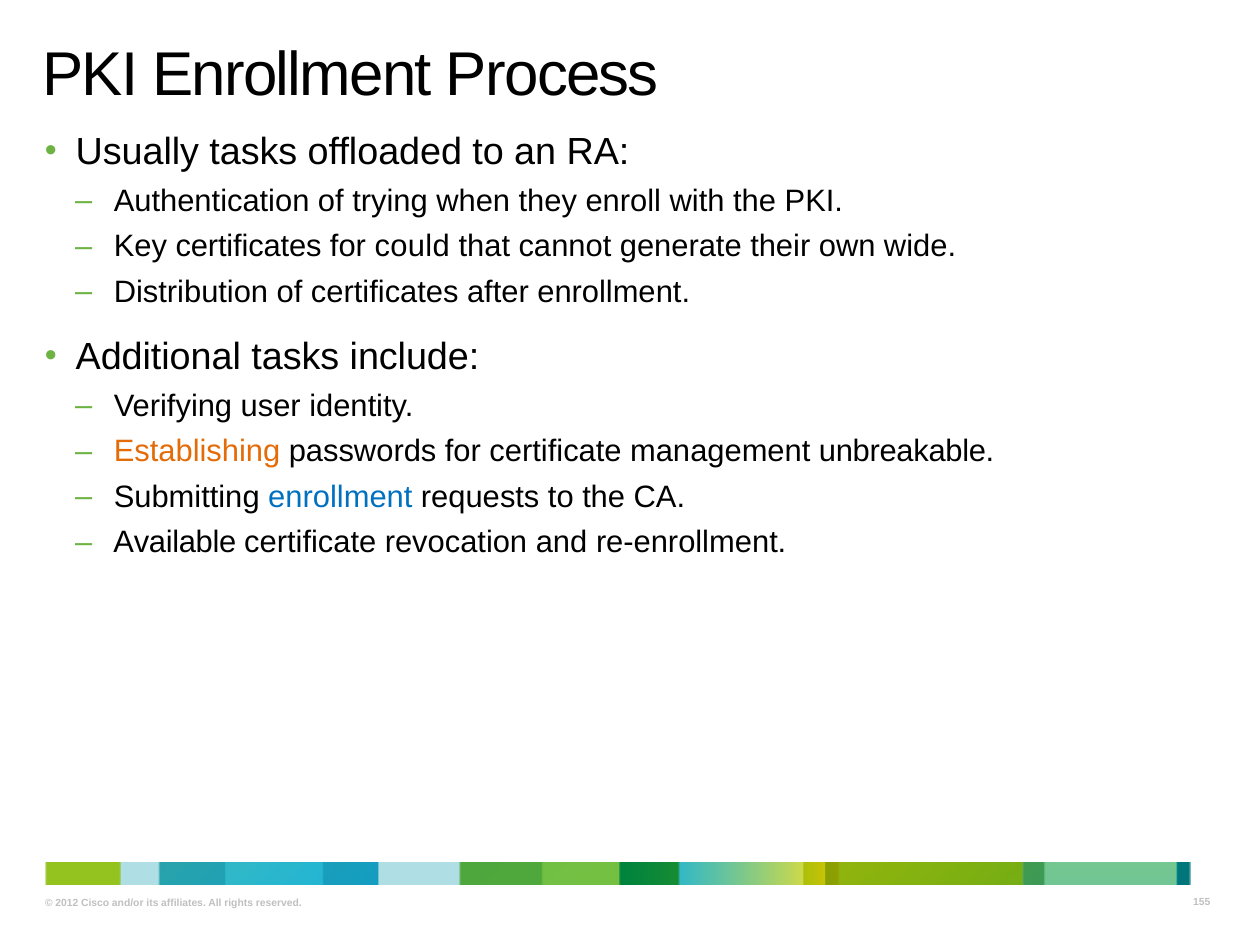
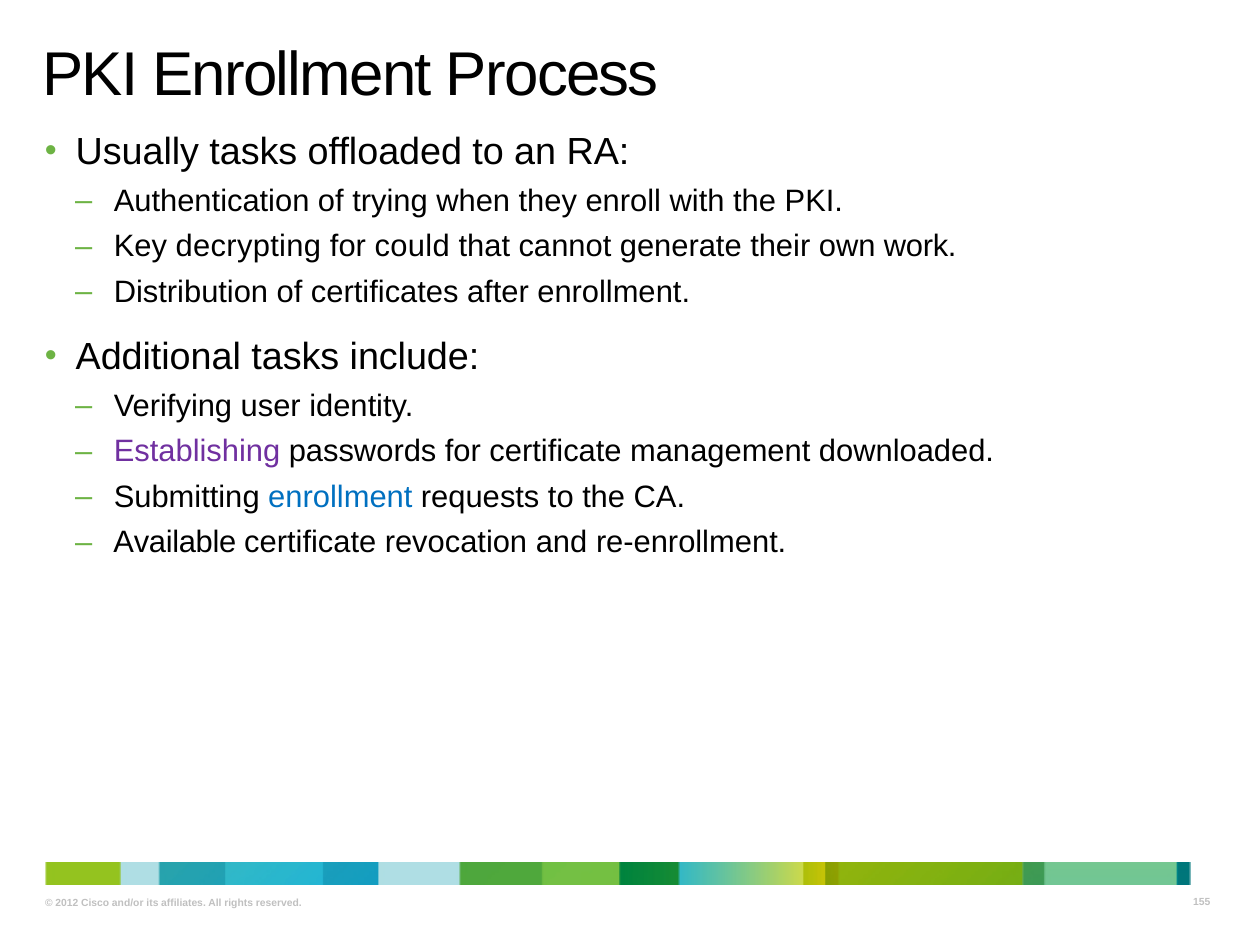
Key certificates: certificates -> decrypting (248, 247)
wide: wide -> work (920, 247)
Establishing colour: orange -> purple (197, 452)
unbreakable: unbreakable -> downloaded (906, 452)
